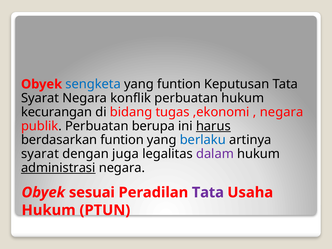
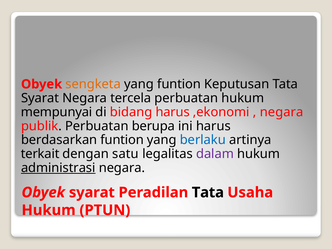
sengketa colour: blue -> orange (93, 84)
konflik: konflik -> tercela (131, 98)
kecurangan: kecurangan -> mempunyai (57, 112)
bidang tugas: tugas -> harus (173, 112)
harus underline: present -> none (213, 126)
syarat: syarat -> terkait (40, 154)
juga: juga -> satu (125, 154)
Obyek sesuai: sesuai -> syarat (92, 192)
Tata colour: purple -> black (208, 192)
